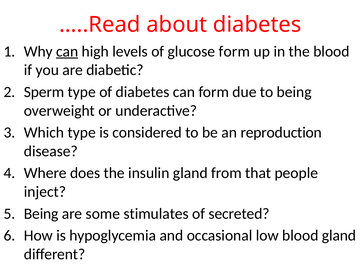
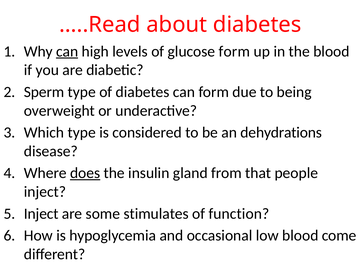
reproduction: reproduction -> dehydrations (281, 132)
does underline: none -> present (85, 173)
Being: Being -> Inject (41, 213)
secreted: secreted -> function (239, 213)
blood gland: gland -> come (339, 235)
